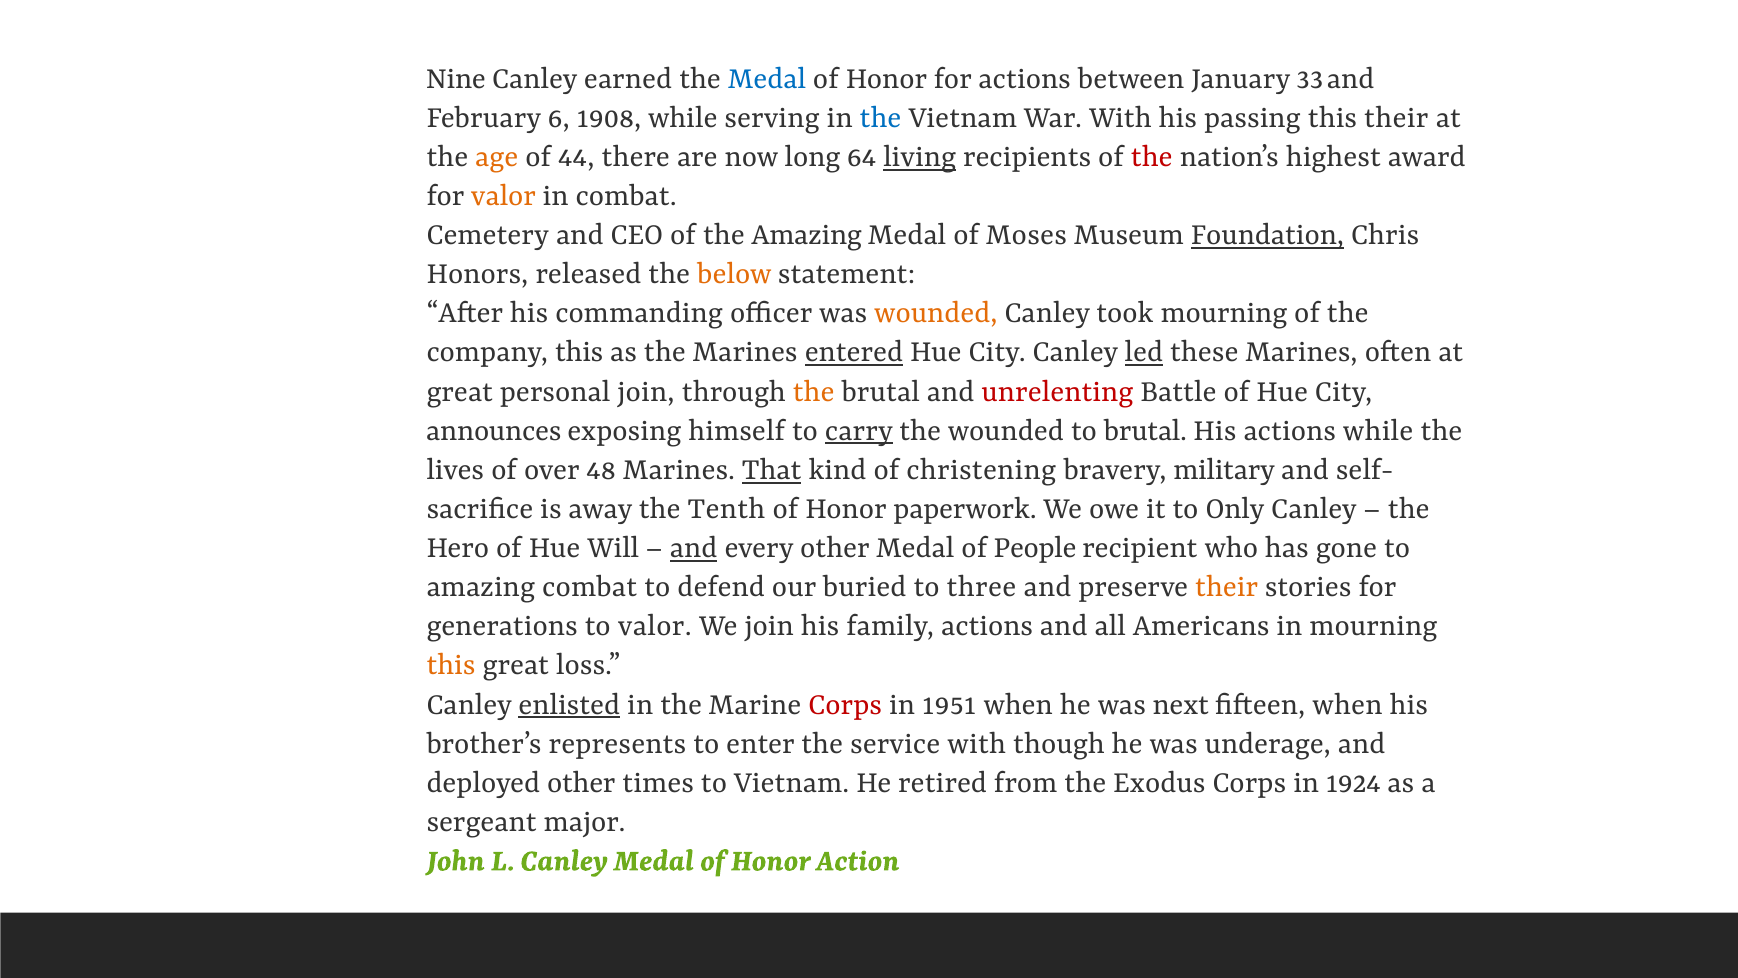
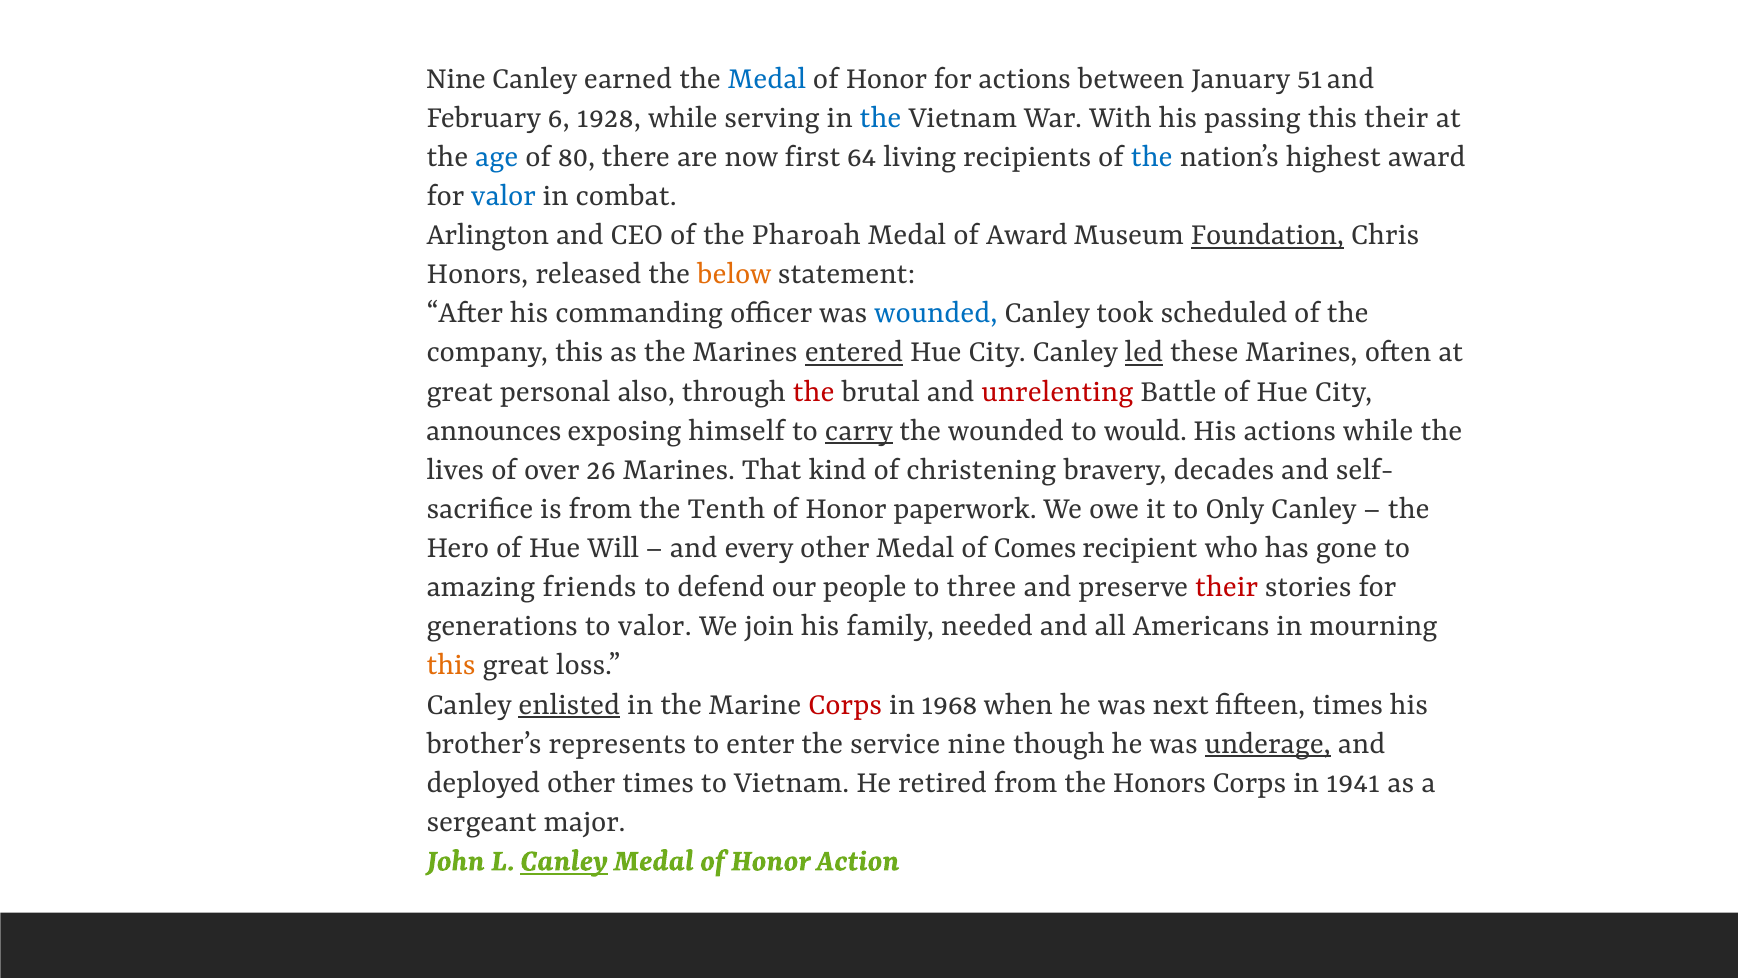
33: 33 -> 51 (1310, 77)
1908: 1908 -> 1928 (609, 116)
age colour: orange -> blue (497, 156)
44: 44 -> 80 (577, 156)
long: long -> first (813, 156)
living underline: present -> none (920, 156)
the colour: red -> blue (1152, 156)
valor colour: orange -> blue (504, 195)
Cemetery: Cemetery -> Arlington (488, 234)
the Amazing: Amazing -> Pharoah (806, 234)
of Moses: Moses -> Award (1027, 234)
wounded colour: orange -> blue (936, 312)
took mourning: mourning -> scheduled (1224, 312)
personal join: join -> also (646, 390)
the colour: orange -> red (814, 390)
to brutal: brutal -> would (1145, 429)
48: 48 -> 26 (601, 468)
That underline: present -> none (772, 468)
military: military -> decades (1224, 468)
is away: away -> from (600, 507)
and underline: present -> none (694, 547)
People: People -> Comes (1035, 547)
amazing combat: combat -> friends (590, 586)
buried: buried -> people (865, 586)
their colour: orange -> red (1227, 586)
family actions: actions -> needed (987, 625)
1951: 1951 -> 1968 (950, 703)
fifteen when: when -> times (1348, 703)
service with: with -> nine (977, 742)
underage underline: none -> present (1268, 742)
the Exodus: Exodus -> Honors (1159, 781)
1924: 1924 -> 1941 (1353, 781)
Canley underline: none -> present (564, 859)
